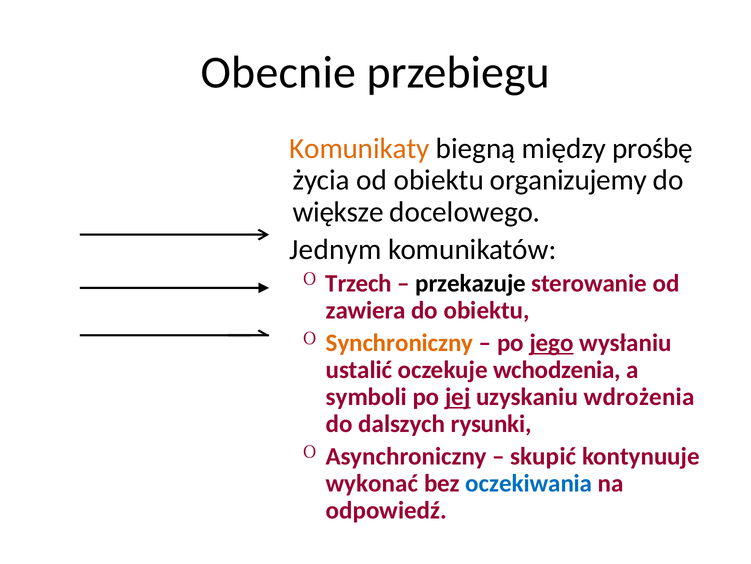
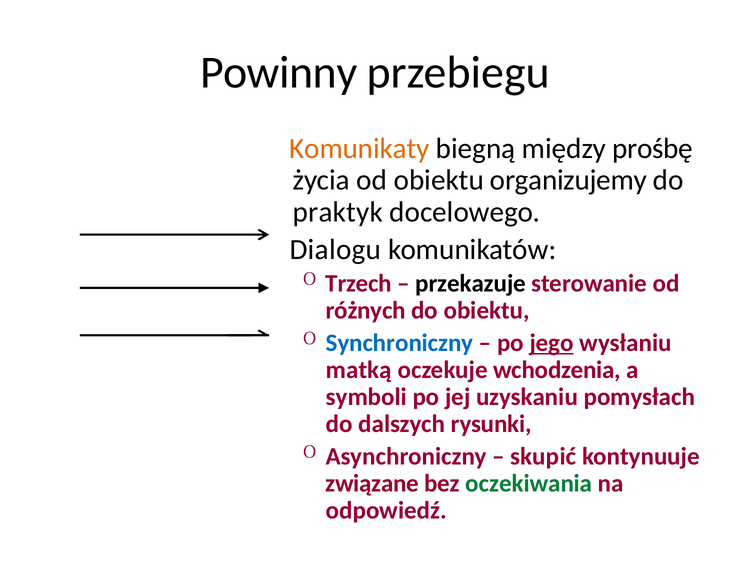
Obecnie: Obecnie -> Powinny (279, 73)
większe: większe -> praktyk (338, 212)
Jednym: Jednym -> Dialogu (335, 249)
zawiera: zawiera -> różnych (366, 310)
Synchroniczny colour: orange -> blue (400, 342)
ustalić: ustalić -> matką (359, 369)
jej underline: present -> none (458, 397)
wdrożenia: wdrożenia -> pomysłach (639, 397)
wykonać: wykonać -> związane (372, 483)
oczekiwania colour: blue -> green (529, 483)
